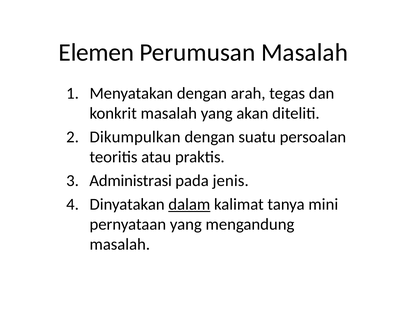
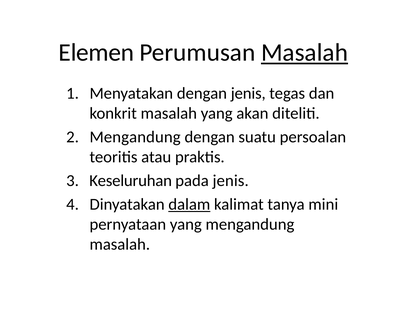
Masalah underline: none -> present (304, 53)
dengan arah: arah -> jenis (248, 93)
Dikumpulkan: Dikumpulkan -> Mengandung (135, 137)
Administrasi: Administrasi -> Keseluruhan (131, 181)
